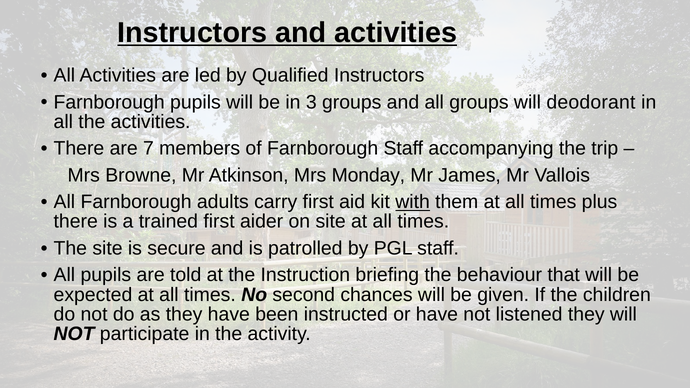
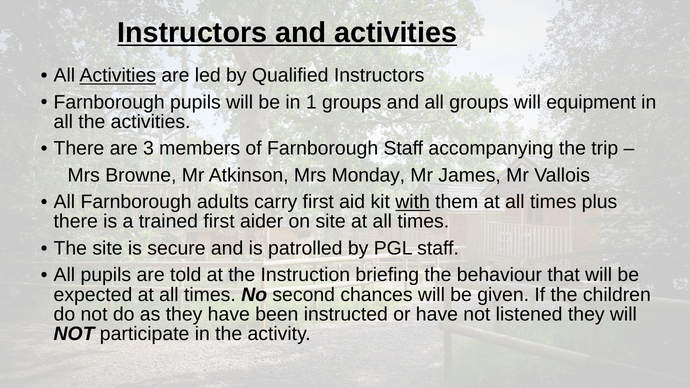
Activities underline: none -> present (118, 76)
3: 3 -> 1 (311, 102)
deodorant: deodorant -> equipment (591, 102)
7: 7 -> 3 (148, 149)
